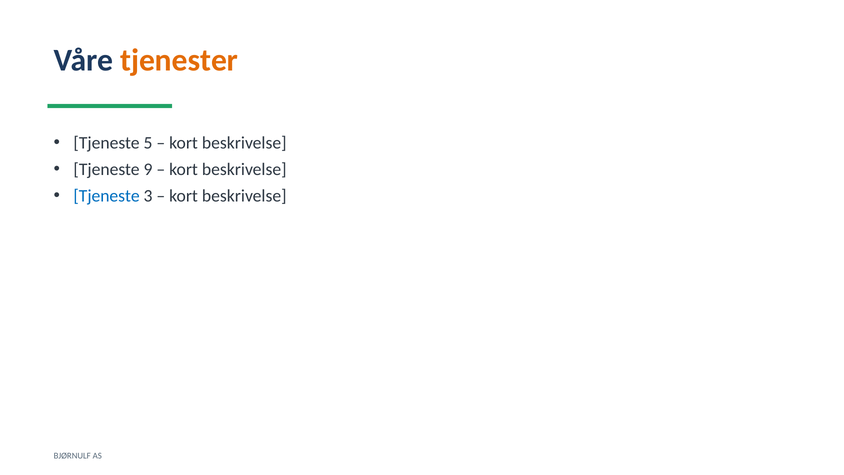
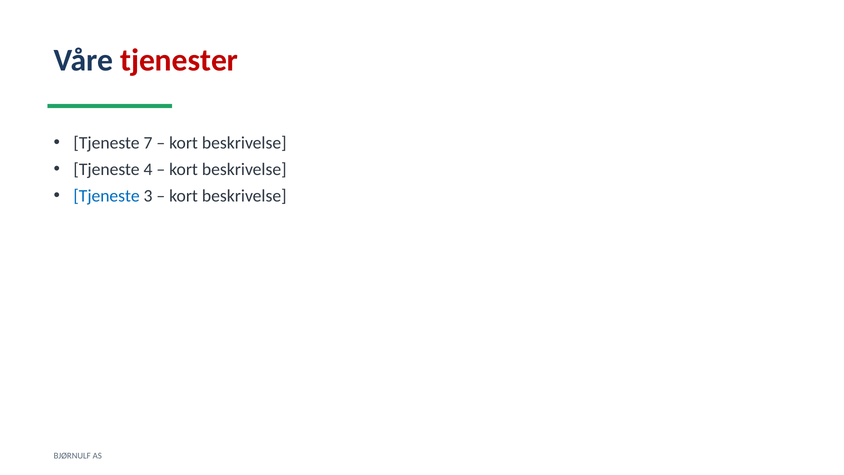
tjenester colour: orange -> red (179, 60)
5: 5 -> 7 (148, 143)
9: 9 -> 4 (148, 169)
